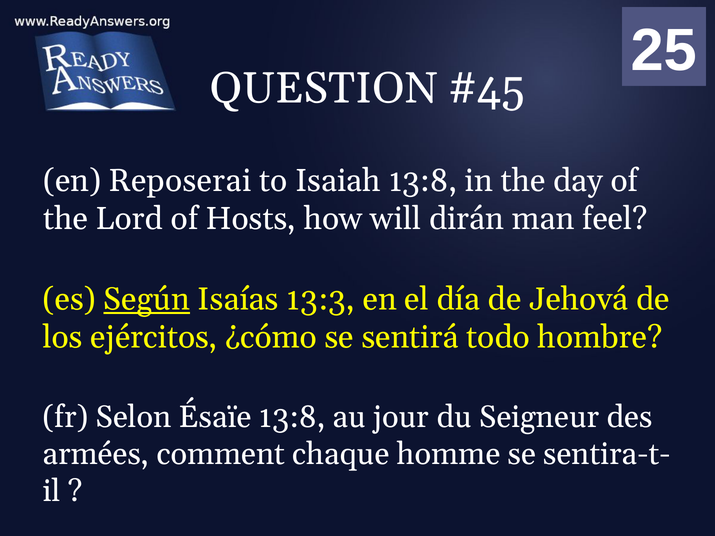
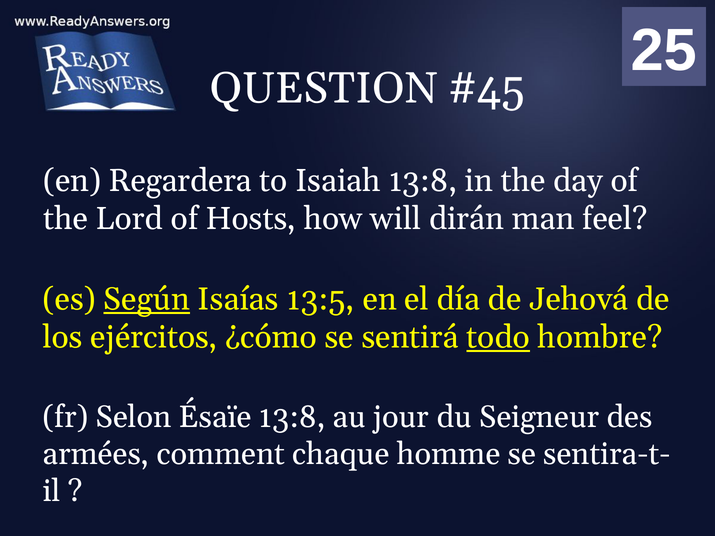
Reposerai: Reposerai -> Regardera (180, 181)
13:3: 13:3 -> 13:5 (320, 299)
todo underline: none -> present (498, 338)
